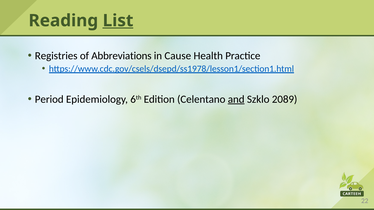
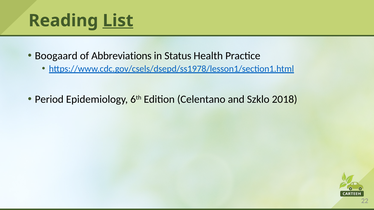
Registries: Registries -> Boogaard (56, 56)
Cause: Cause -> Status (178, 56)
and underline: present -> none (236, 99)
2089: 2089 -> 2018 (285, 99)
